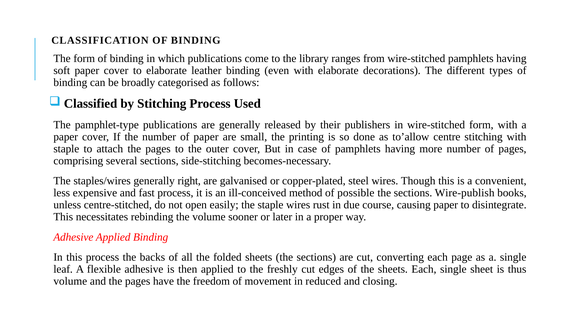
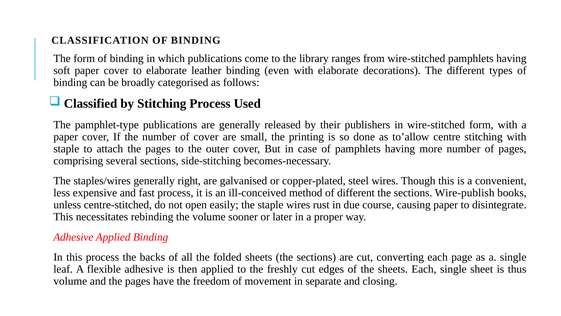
of paper: paper -> cover (206, 137)
of possible: possible -> different (356, 193)
reduced: reduced -> separate (323, 281)
